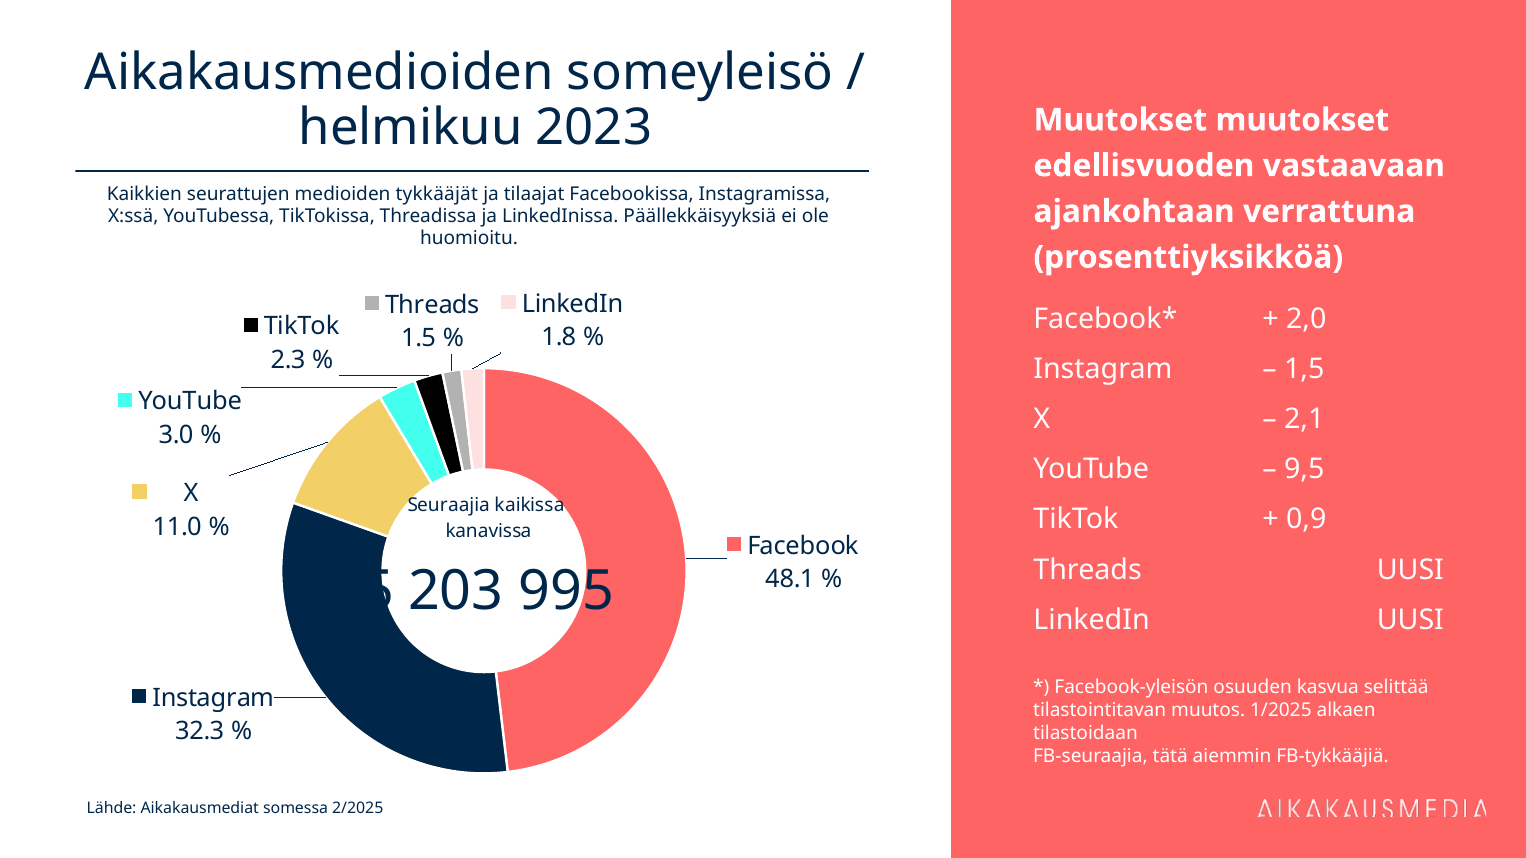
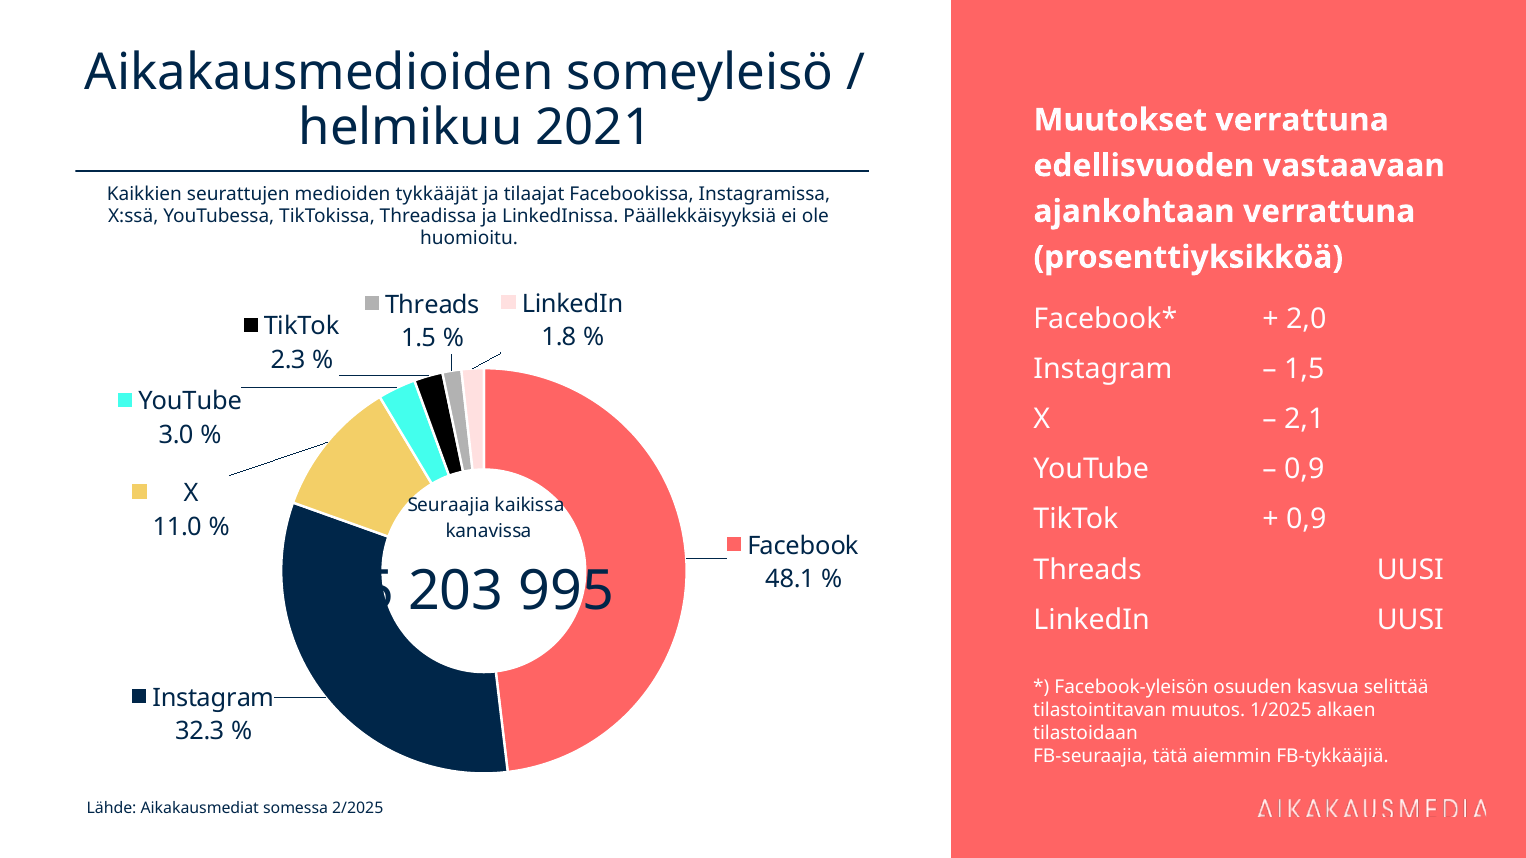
2023: 2023 -> 2021 (594, 127)
Muutokset muutokset: muutokset -> verrattuna (1302, 120)
9,5: 9,5 -> 0,9 (1304, 470)
